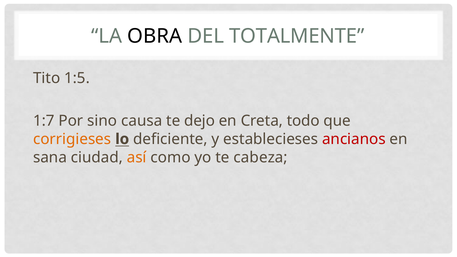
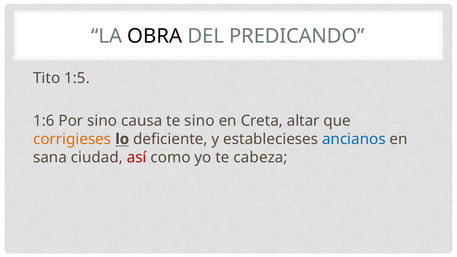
TOTALMENTE: TOTALMENTE -> PREDICANDO (297, 36)
1:7: 1:7 -> 1:6 (44, 121)
te dejo: dejo -> sino (199, 121)
todo: todo -> altar (303, 121)
ancianos colour: red -> blue (354, 139)
así colour: orange -> red (137, 157)
